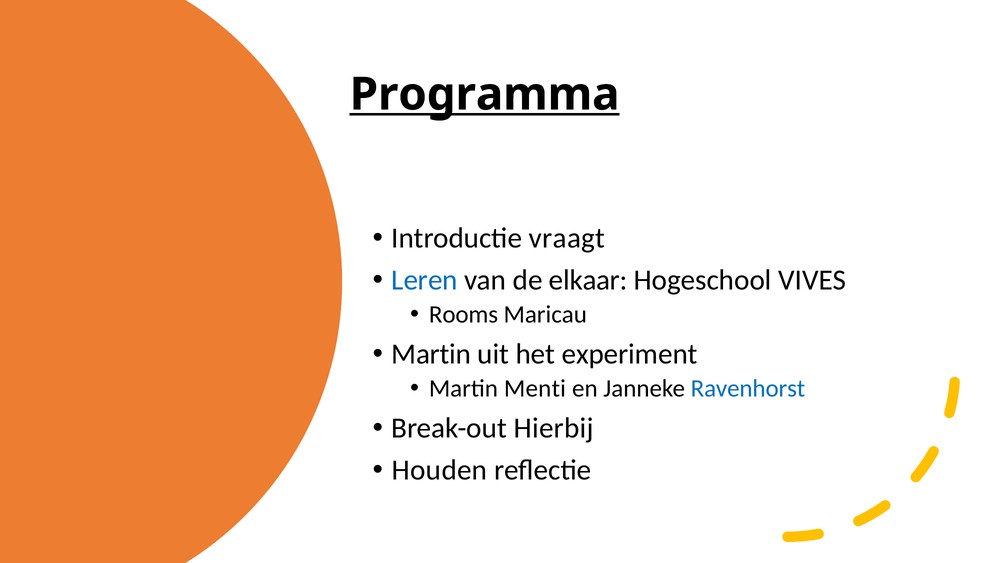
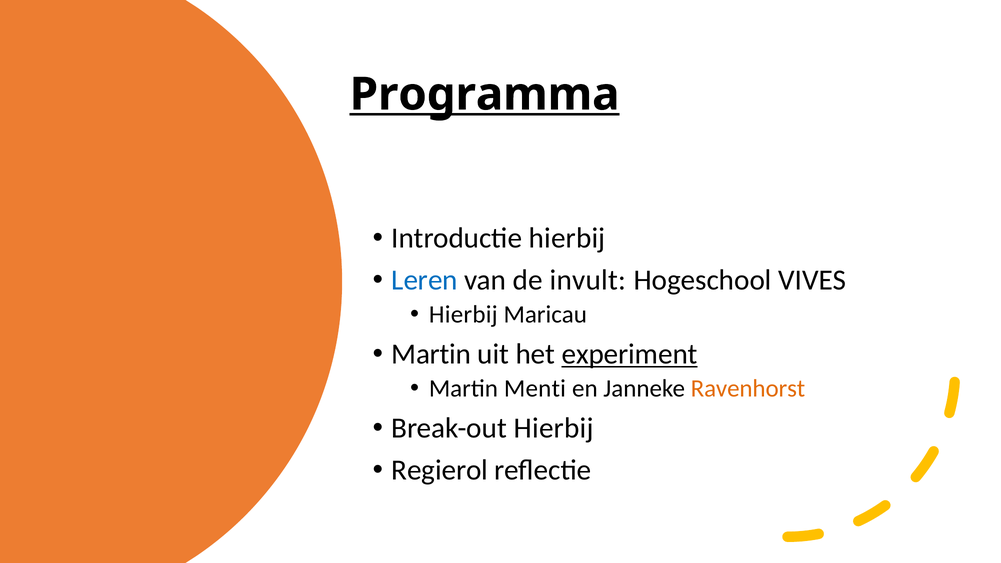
Introductie vraagt: vraagt -> hierbij (567, 238)
elkaar: elkaar -> invult (588, 280)
Rooms: Rooms -> Hierbij (463, 315)
experiment underline: none -> present (630, 354)
Ravenhorst colour: blue -> orange (748, 389)
Houden: Houden -> Regierol (440, 470)
